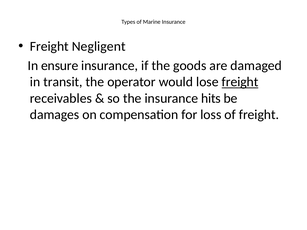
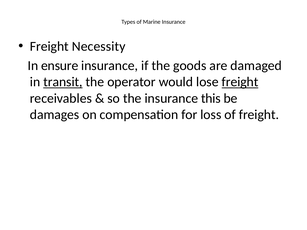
Negligent: Negligent -> Necessity (99, 47)
transit underline: none -> present (63, 82)
hits: hits -> this (211, 98)
